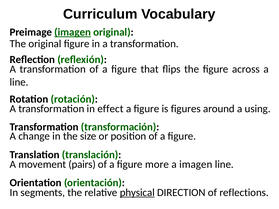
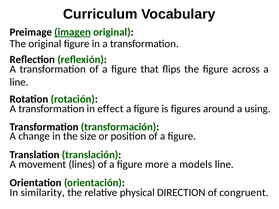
pairs: pairs -> lines (82, 165)
a imagen: imagen -> models (196, 165)
segments: segments -> similarity (43, 193)
physical underline: present -> none (137, 193)
reflections: reflections -> congruent (244, 193)
